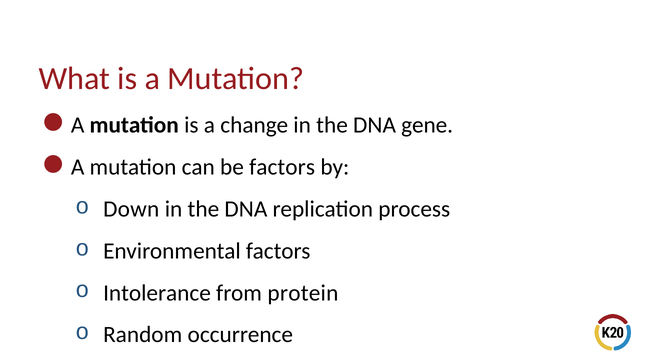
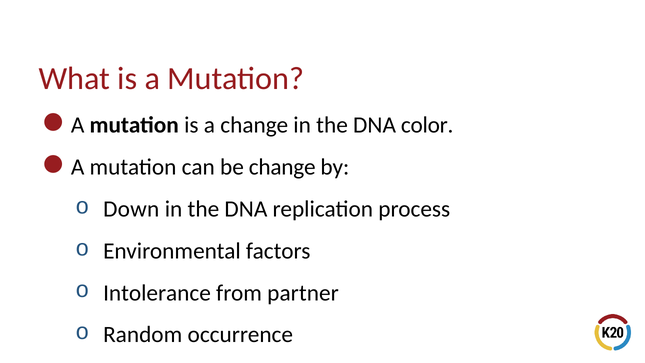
gene: gene -> color (427, 125)
be factors: factors -> change (282, 167)
protein: protein -> partner (303, 293)
